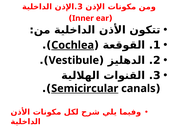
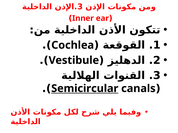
Cochlea underline: present -> none (73, 45)
